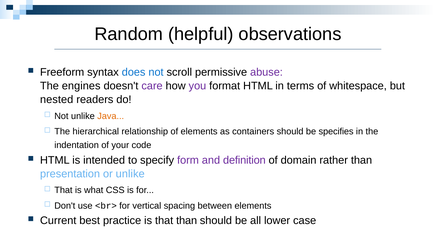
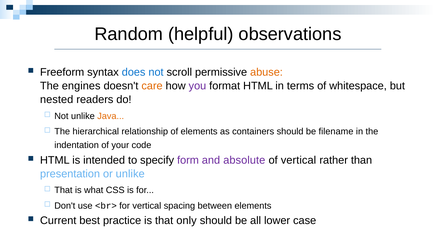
abuse colour: purple -> orange (266, 72)
care colour: purple -> orange (152, 86)
specifies: specifies -> filename (336, 131)
definition: definition -> absolute (244, 160)
of domain: domain -> vertical (298, 160)
that than: than -> only (187, 220)
